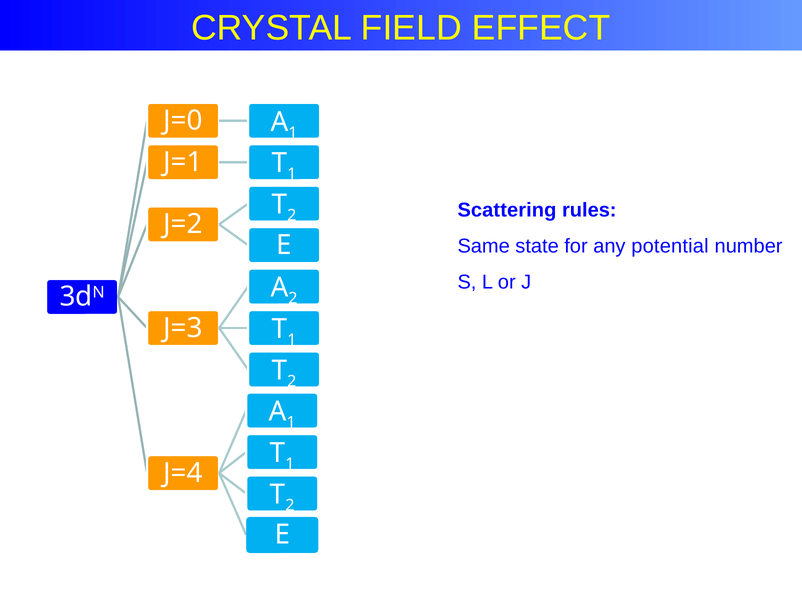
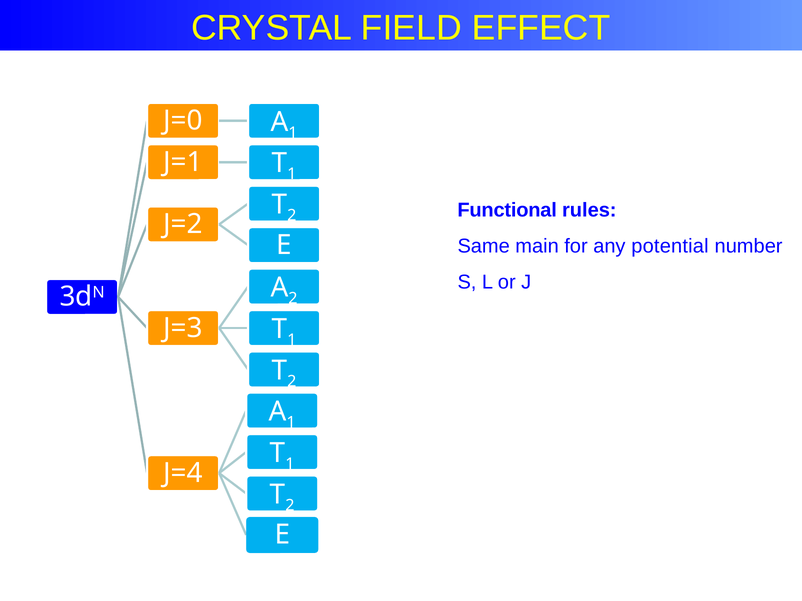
Scattering: Scattering -> Functional (507, 210)
state: state -> main (537, 246)
